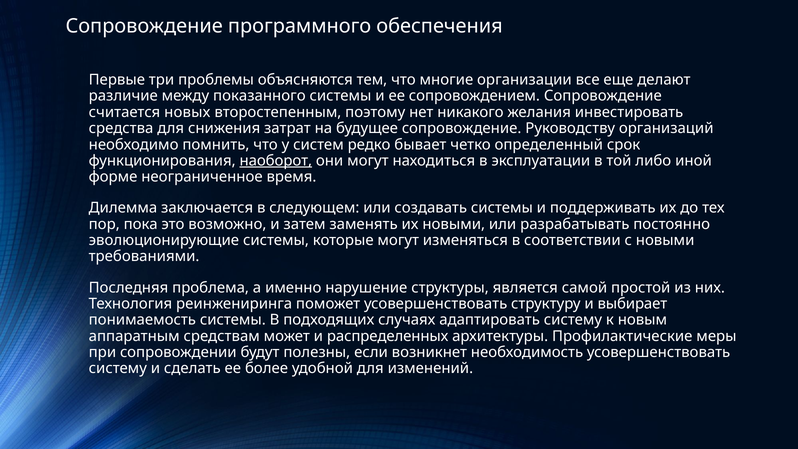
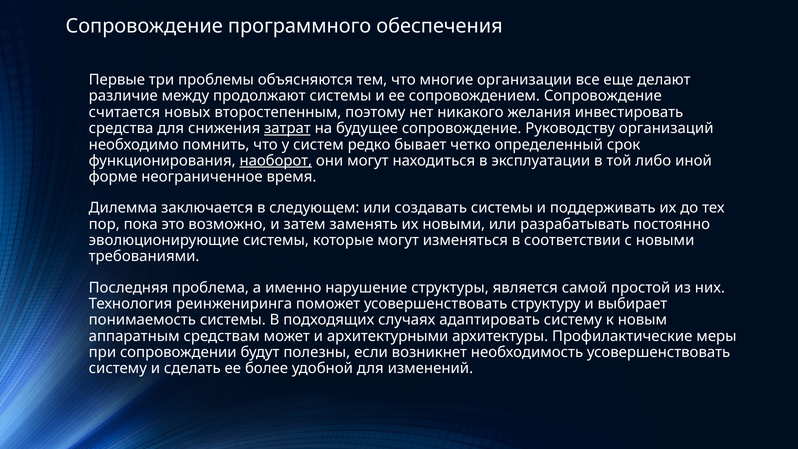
показанного: показанного -> продолжают (259, 96)
затрат underline: none -> present (287, 128)
распределенных: распределенных -> архитектурными (388, 336)
